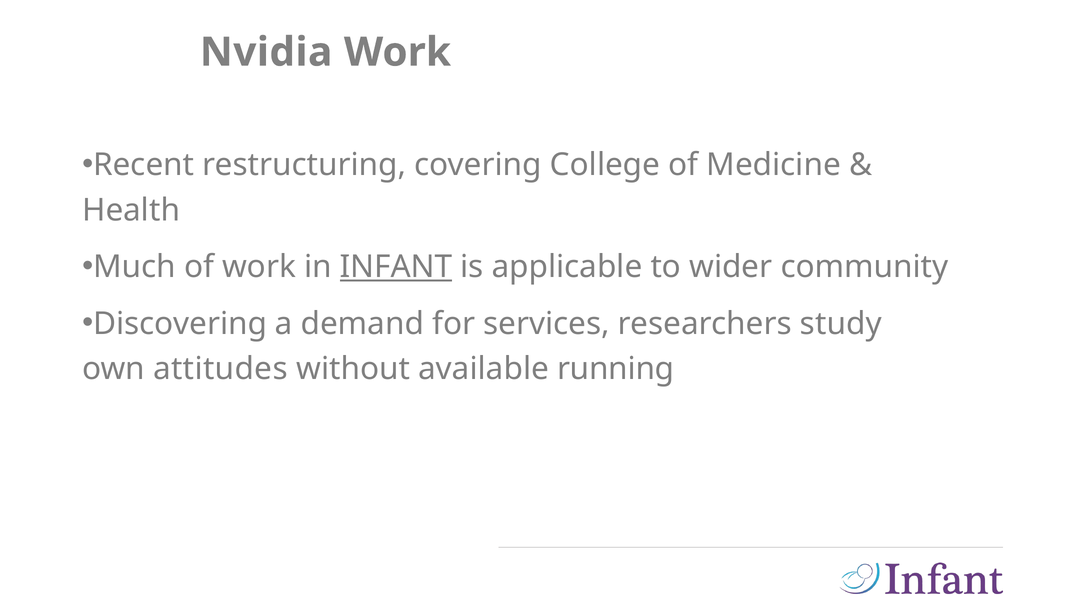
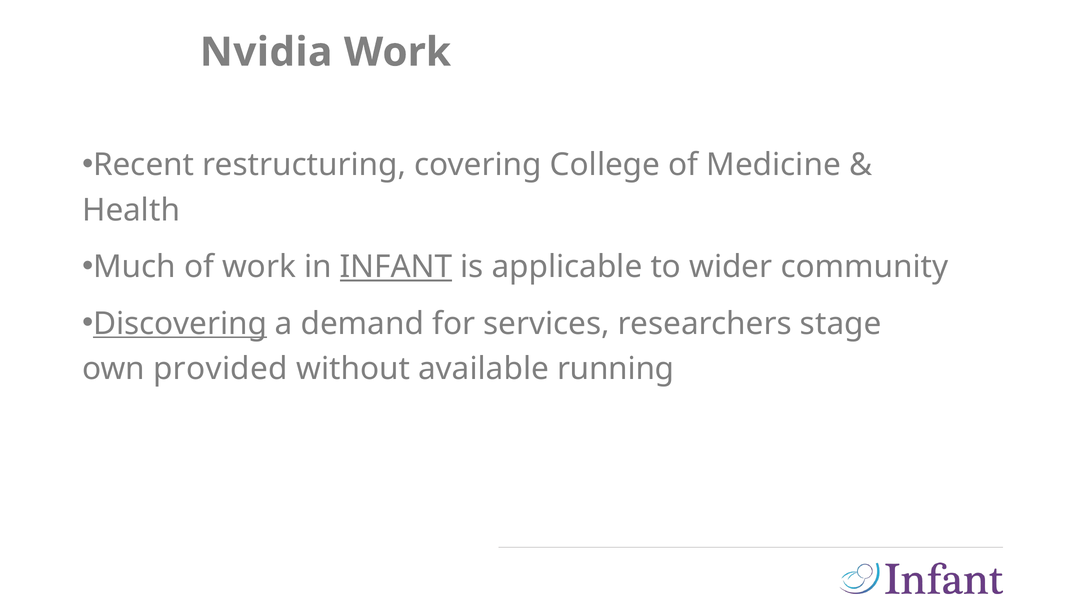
Discovering underline: none -> present (180, 324)
study: study -> stage (841, 324)
attitudes: attitudes -> provided (220, 369)
